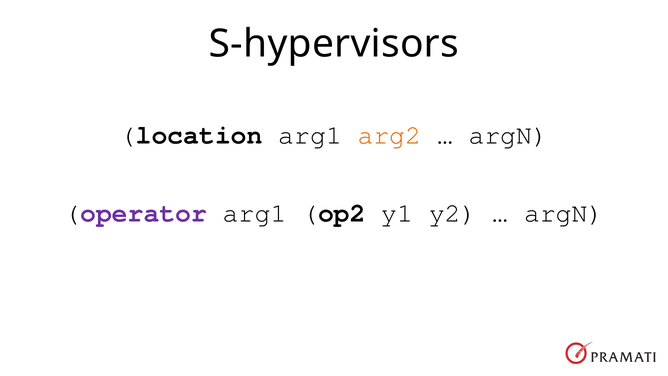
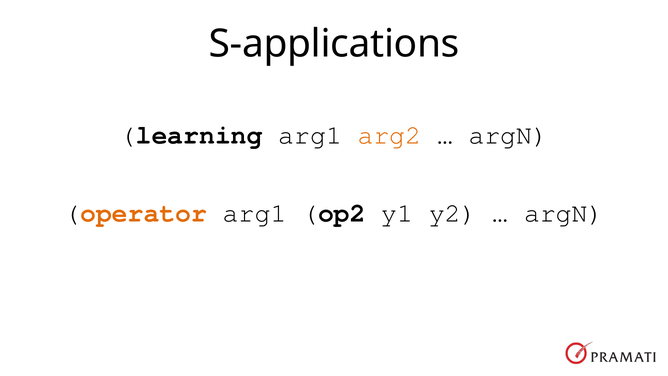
S-hypervisors: S-hypervisors -> S-applications (334, 44)
location: location -> learning (199, 135)
operator colour: purple -> orange (144, 213)
